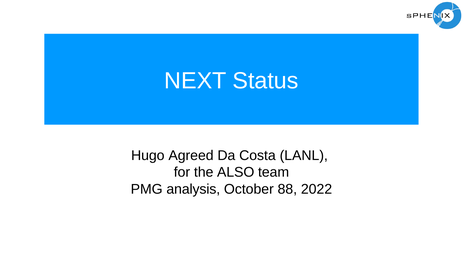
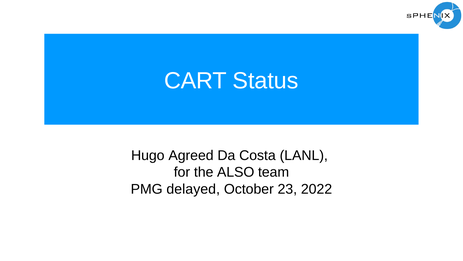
NEXT: NEXT -> CART (195, 81)
analysis: analysis -> delayed (193, 189)
88: 88 -> 23 (287, 189)
